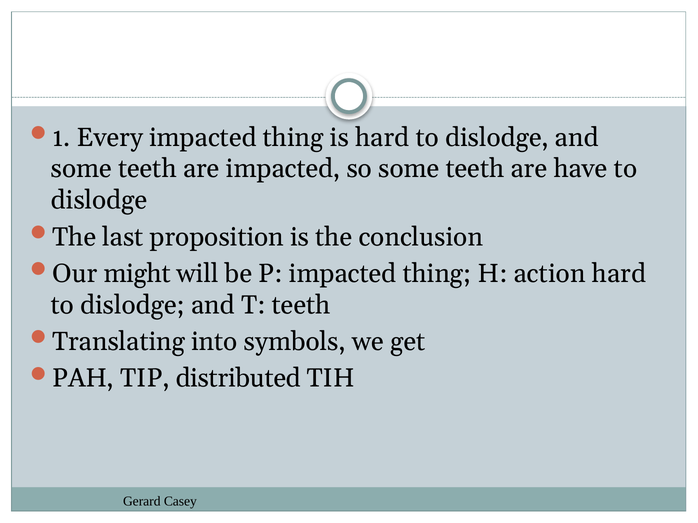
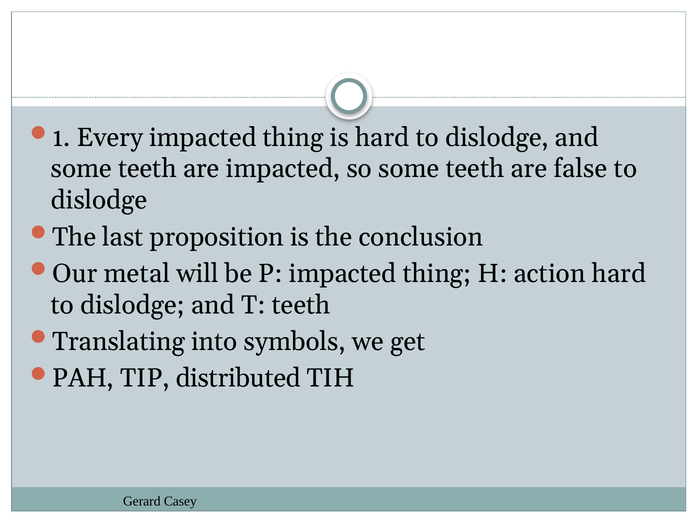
have: have -> false (581, 169)
might: might -> metal (137, 274)
